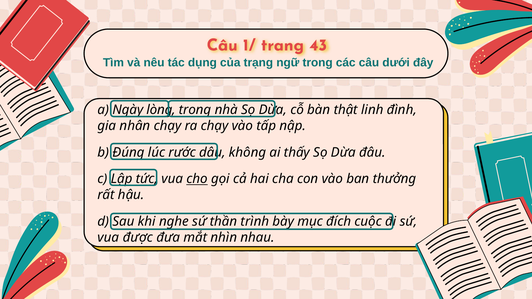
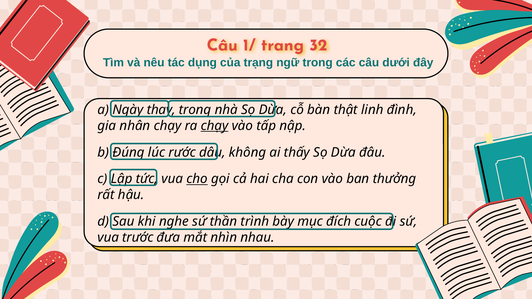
43: 43 -> 32 (318, 45)
lòng: lòng -> thay (161, 110)
chạy underline: none -> present (214, 126)
được: được -> trước (138, 238)
